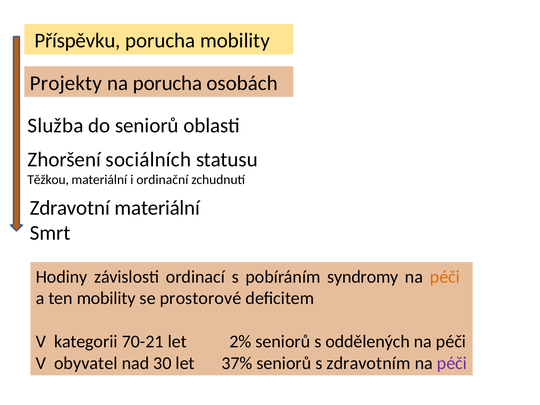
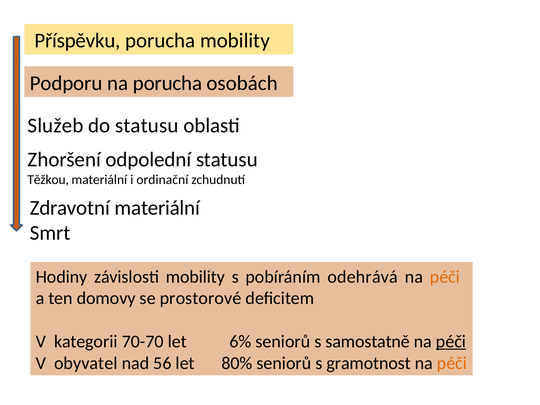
Projekty: Projekty -> Podporu (66, 83)
Služba: Služba -> Služeb (56, 126)
do seniorů: seniorů -> statusu (147, 126)
sociálních: sociálních -> odpolední (148, 160)
závislosti ordinací: ordinací -> mobility (195, 277)
syndromy: syndromy -> odehrává (363, 277)
ten mobility: mobility -> domovy (106, 298)
70-21: 70-21 -> 70-70 (143, 342)
2%: 2% -> 6% (241, 342)
oddělených: oddělených -> samostatně (368, 342)
péči underline: none -> present (451, 342)
30: 30 -> 56 (162, 363)
37%: 37% -> 80% (237, 363)
zdravotním: zdravotním -> gramotnost (369, 363)
péči colour: purple -> orange (452, 363)
